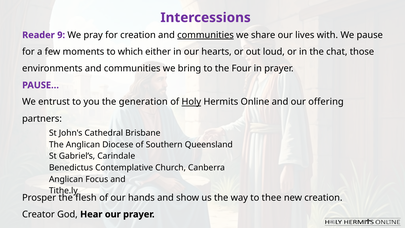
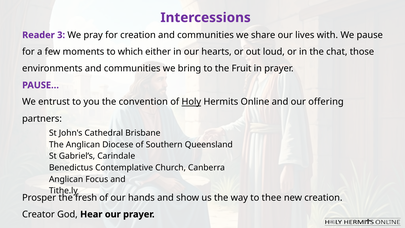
9: 9 -> 3 (61, 35)
communities underline: present -> none (205, 35)
Four: Four -> Fruit (242, 68)
generation: generation -> convention (143, 102)
flesh: flesh -> fresh (86, 197)
